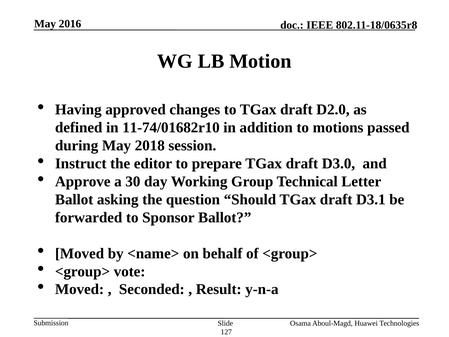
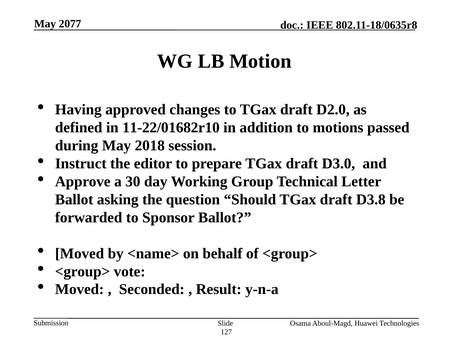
2016: 2016 -> 2077 (70, 24)
11-74/01682r10: 11-74/01682r10 -> 11-22/01682r10 (171, 128)
D3.1: D3.1 -> D3.8 (371, 199)
